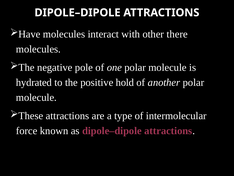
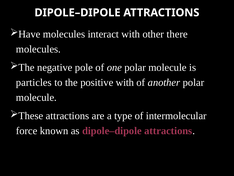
hydrated: hydrated -> particles (34, 82)
positive hold: hold -> with (125, 82)
